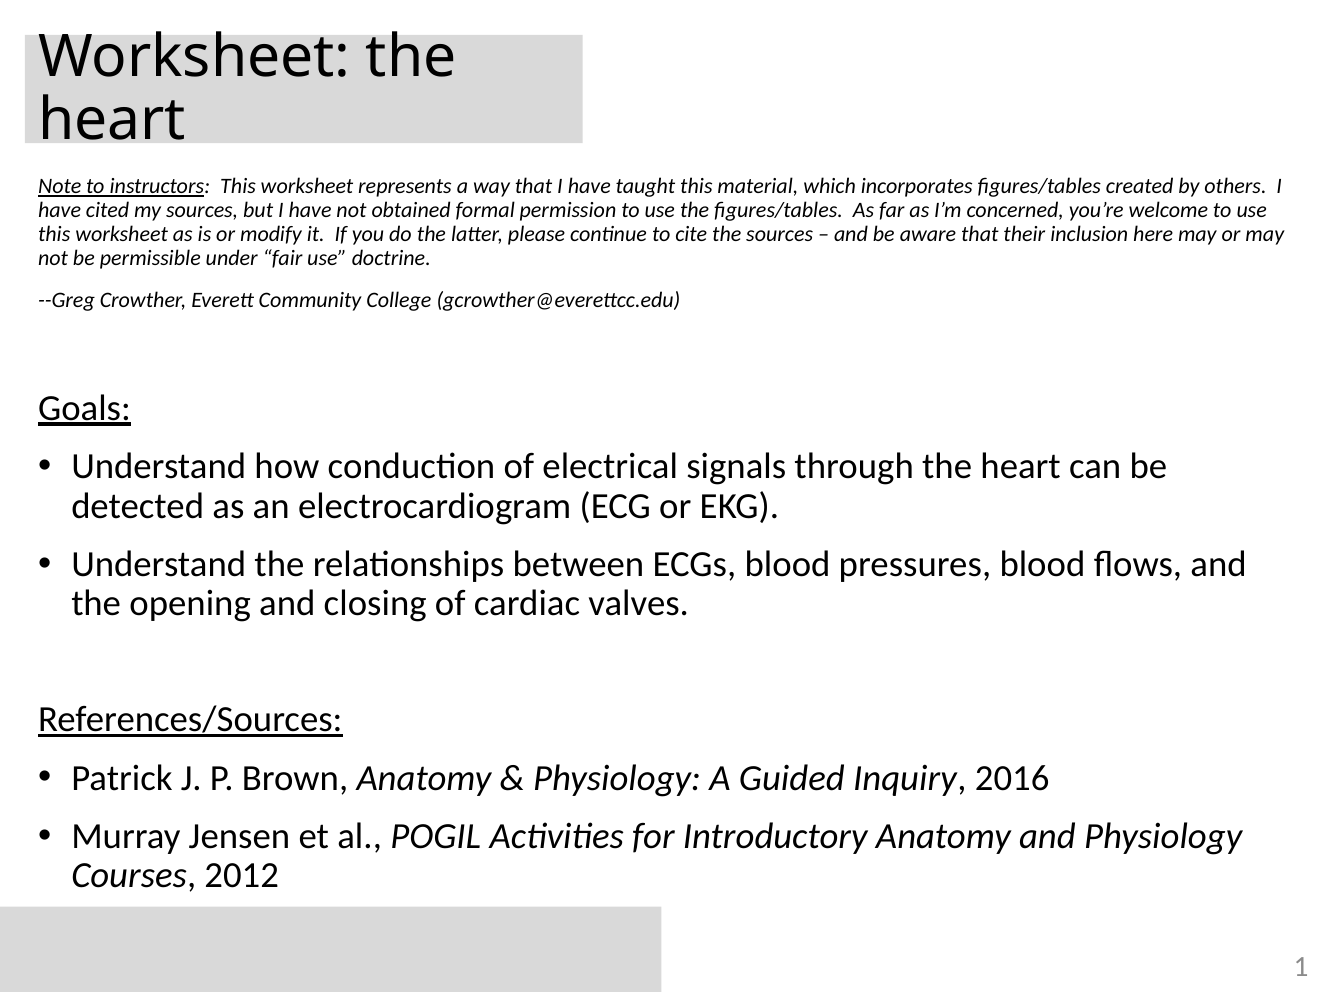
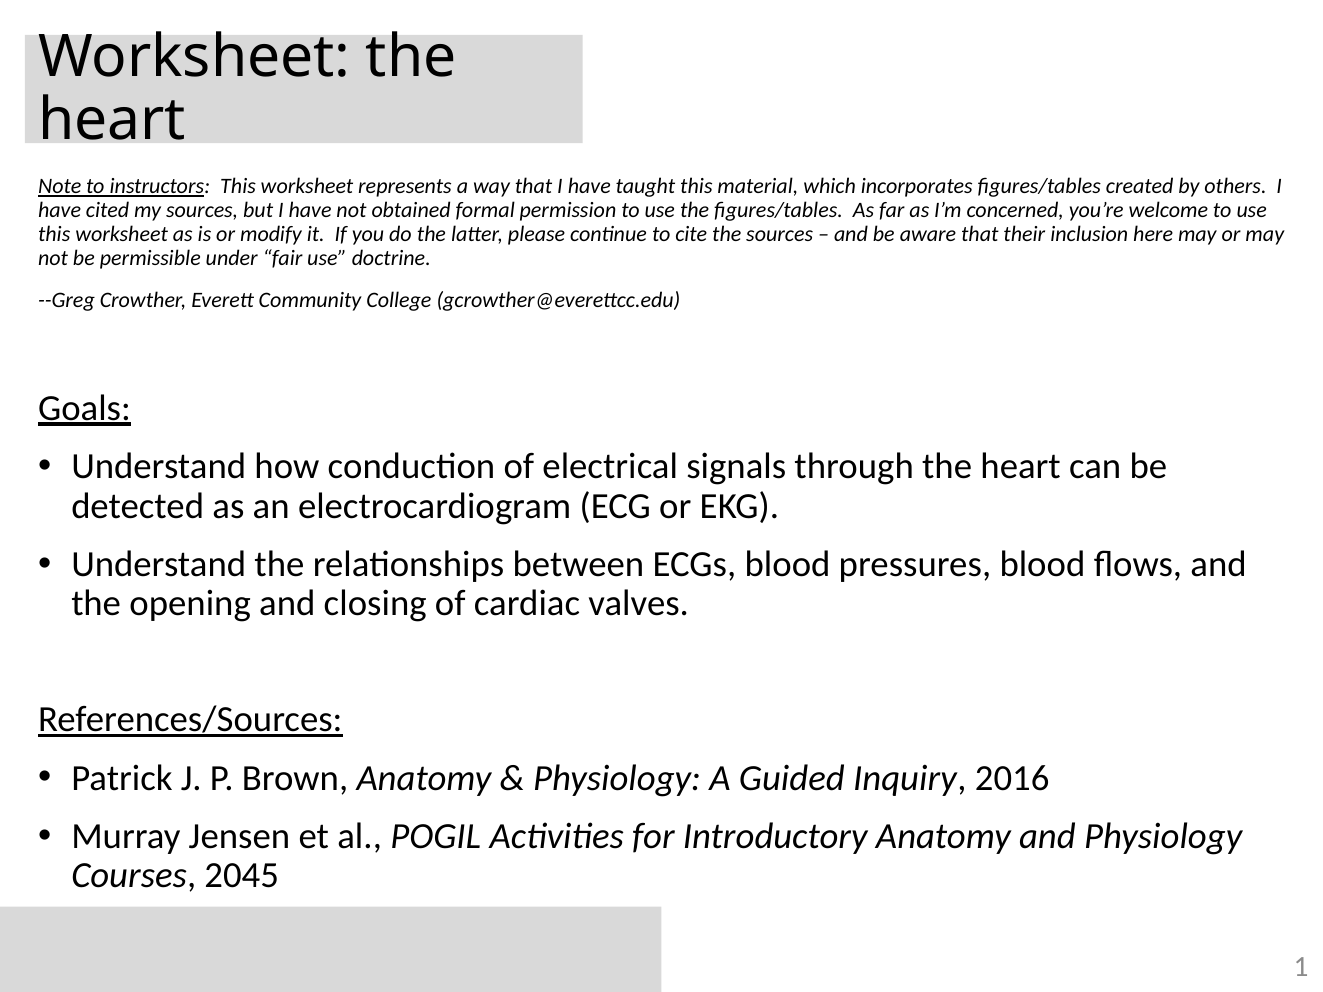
2012: 2012 -> 2045 (242, 876)
